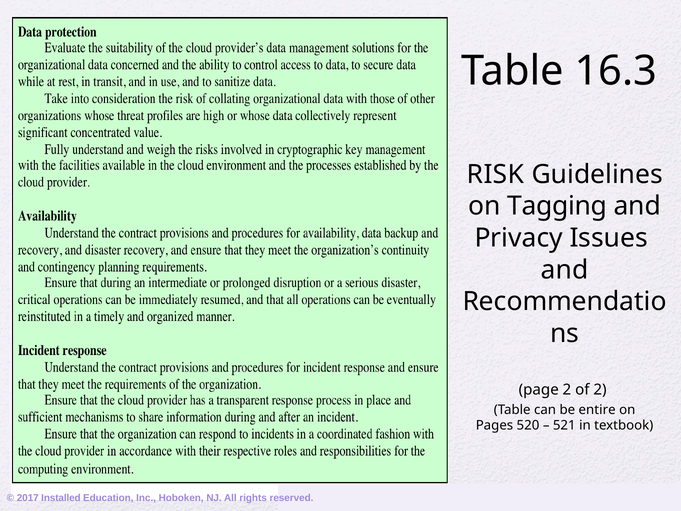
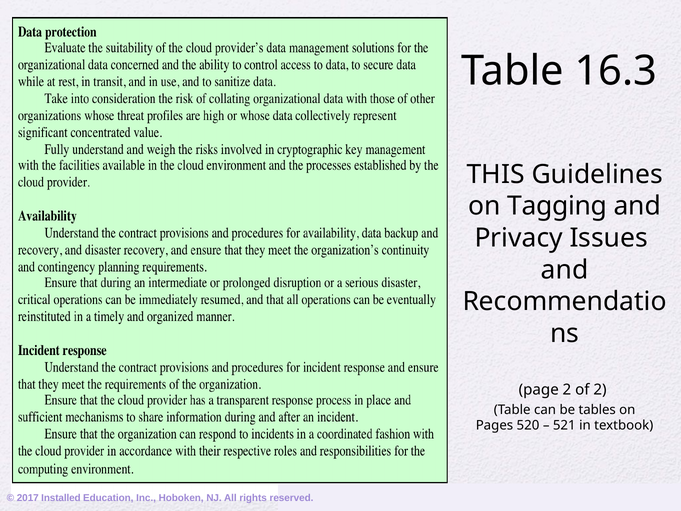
RISK: RISK -> THIS (496, 174)
entire: entire -> tables (597, 409)
